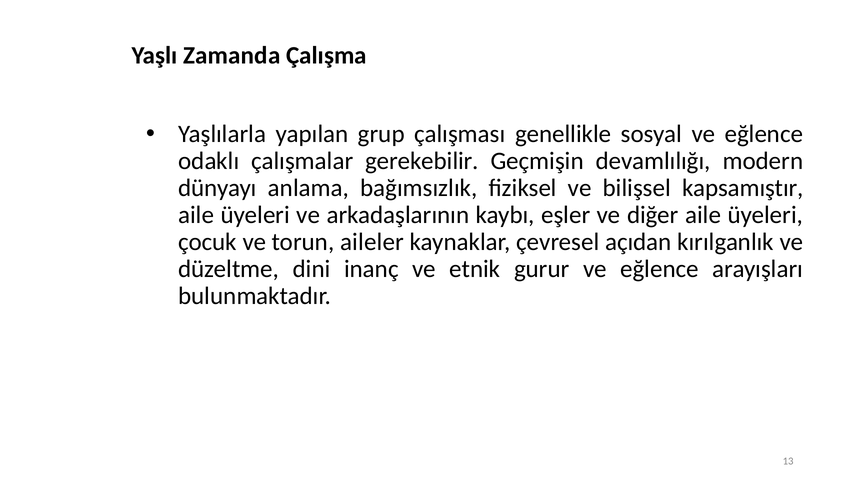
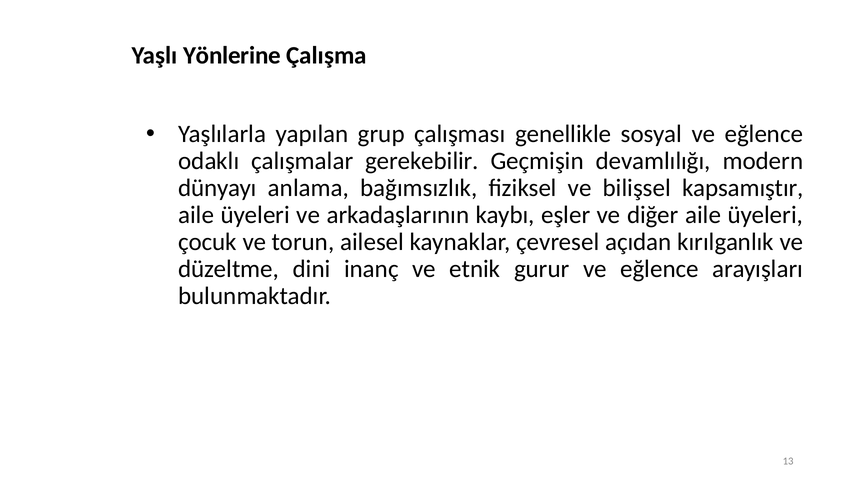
Zamanda: Zamanda -> Yönlerine (232, 55)
aileler: aileler -> ailesel (372, 242)
